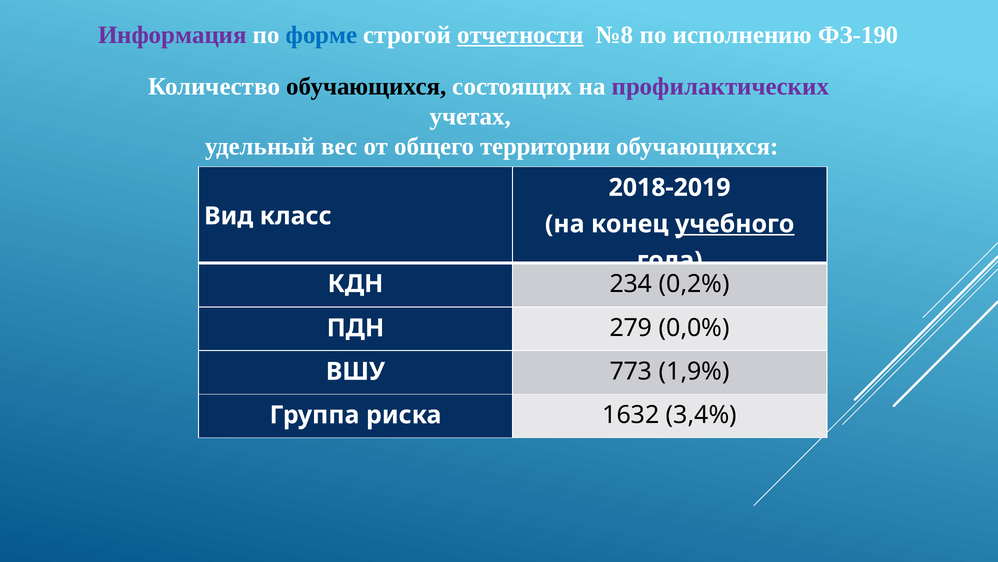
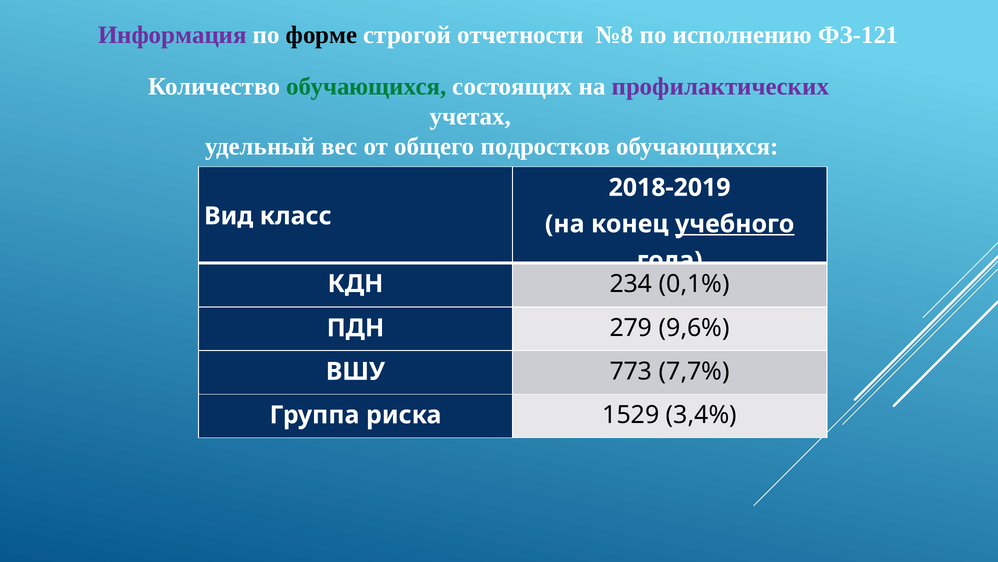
форме colour: blue -> black (322, 35)
отчетности underline: present -> none (520, 35)
ФЗ-190: ФЗ-190 -> ФЗ-121 (858, 35)
обучающихся colour: black -> green (366, 86)
территории: территории -> подростков (545, 146)
0,2%: 0,2% -> 0,1% (694, 283)
0,0%: 0,0% -> 9,6% (694, 328)
1,9%: 1,9% -> 7,7% (694, 371)
1632: 1632 -> 1529 (631, 415)
